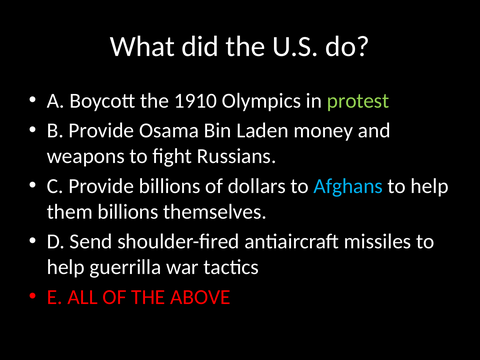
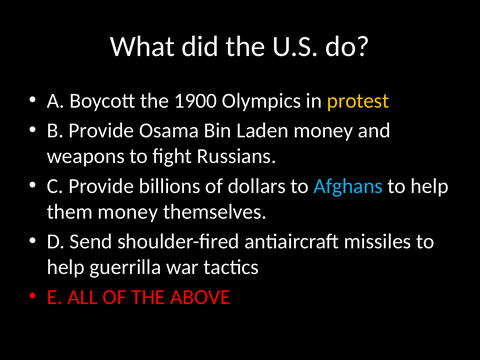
1910: 1910 -> 1900 (195, 101)
protest colour: light green -> yellow (358, 101)
them billions: billions -> money (128, 212)
